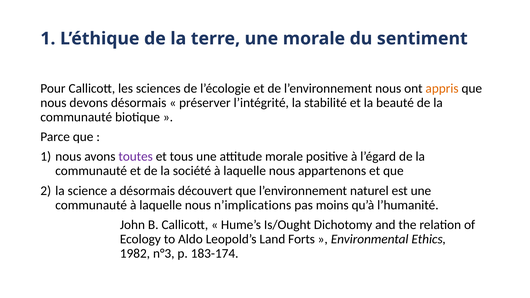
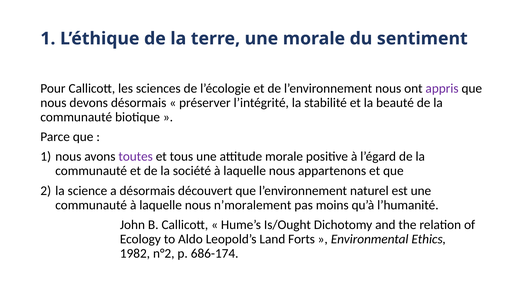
appris colour: orange -> purple (442, 88)
n’implications: n’implications -> n’moralement (253, 205)
n°3: n°3 -> n°2 (164, 254)
183-174: 183-174 -> 686-174 (215, 254)
